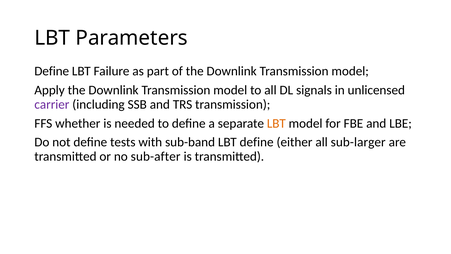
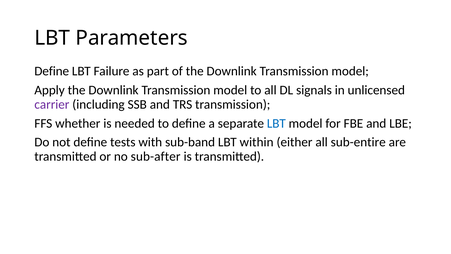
LBT colour: orange -> blue (276, 123)
LBT define: define -> within (257, 142)
sub-larger: sub-larger -> sub-entire (358, 142)
